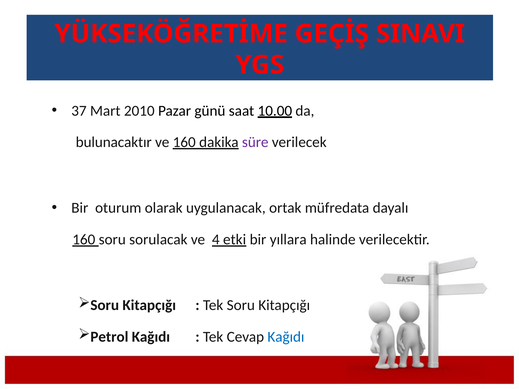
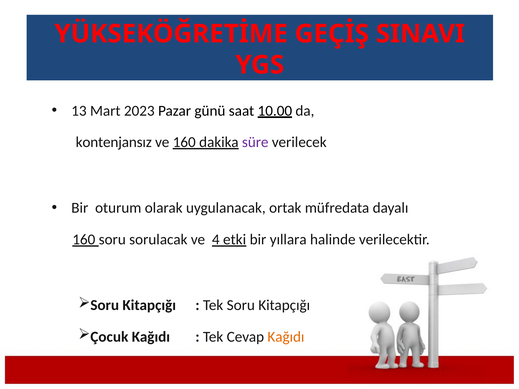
37: 37 -> 13 (79, 111)
2010: 2010 -> 2023 (139, 111)
bulunacaktır: bulunacaktır -> kontenjansız (114, 142)
Petrol: Petrol -> Çocuk (109, 337)
Kağıdı colour: blue -> orange (286, 337)
